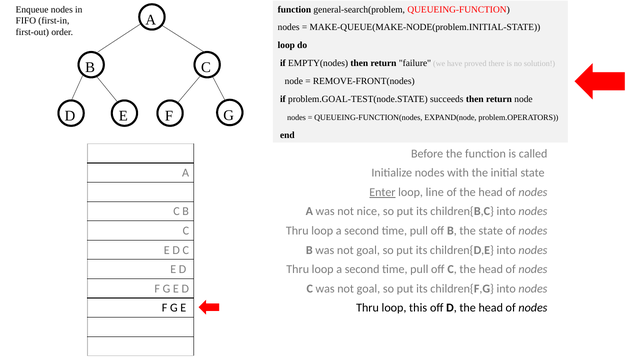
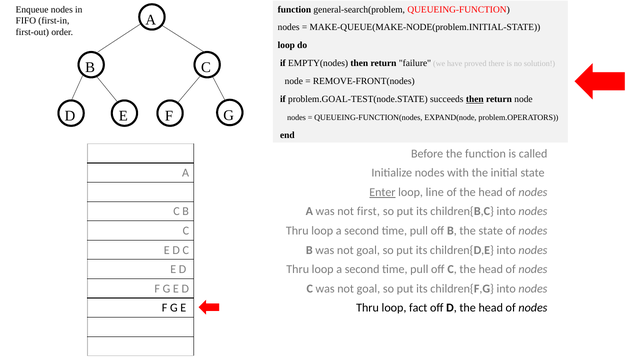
then underline: none -> present (475, 99)
nice: nice -> first (368, 211)
this: this -> fact (418, 308)
